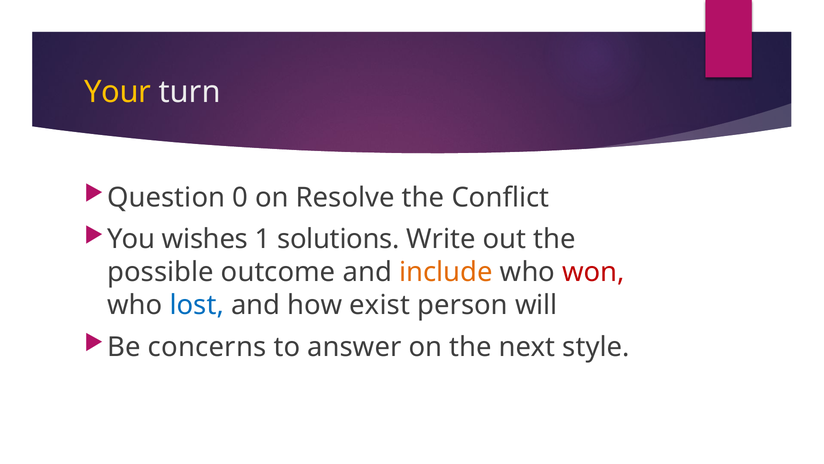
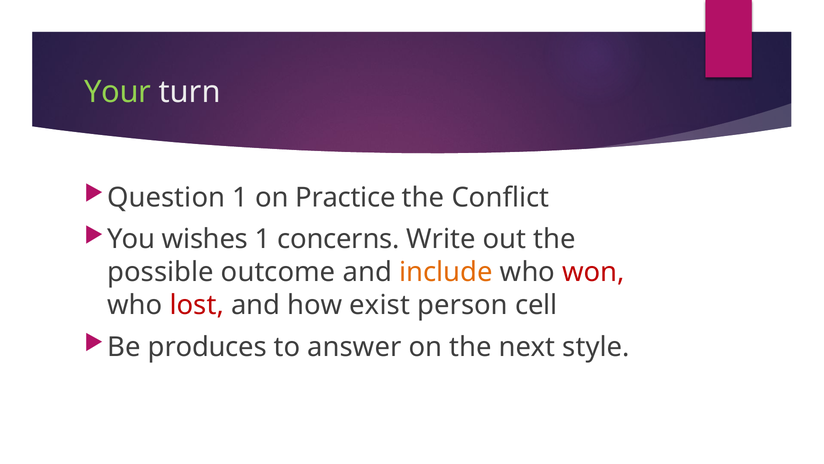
Your colour: yellow -> light green (118, 92)
Question 0: 0 -> 1 (240, 197)
Resolve: Resolve -> Practice (345, 197)
solutions: solutions -> concerns (338, 239)
lost colour: blue -> red (197, 305)
will: will -> cell (536, 305)
concerns: concerns -> produces (207, 347)
